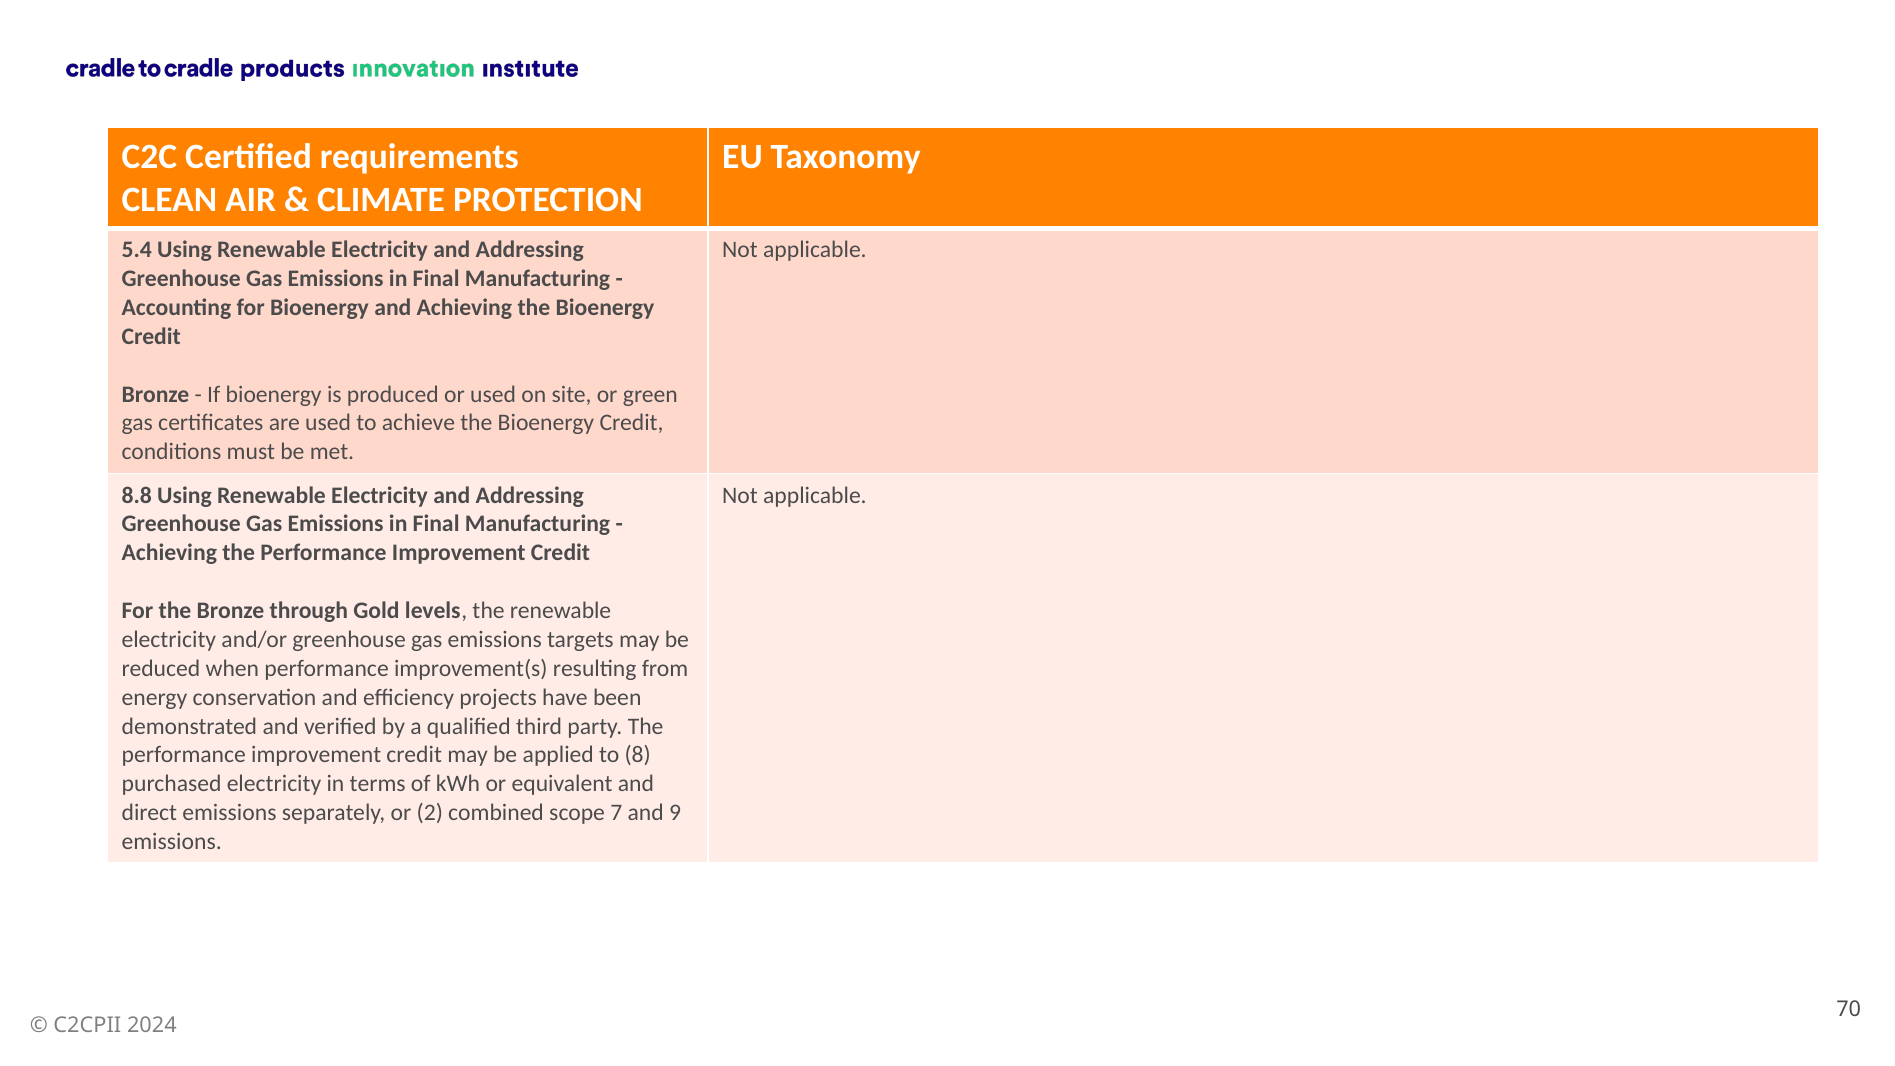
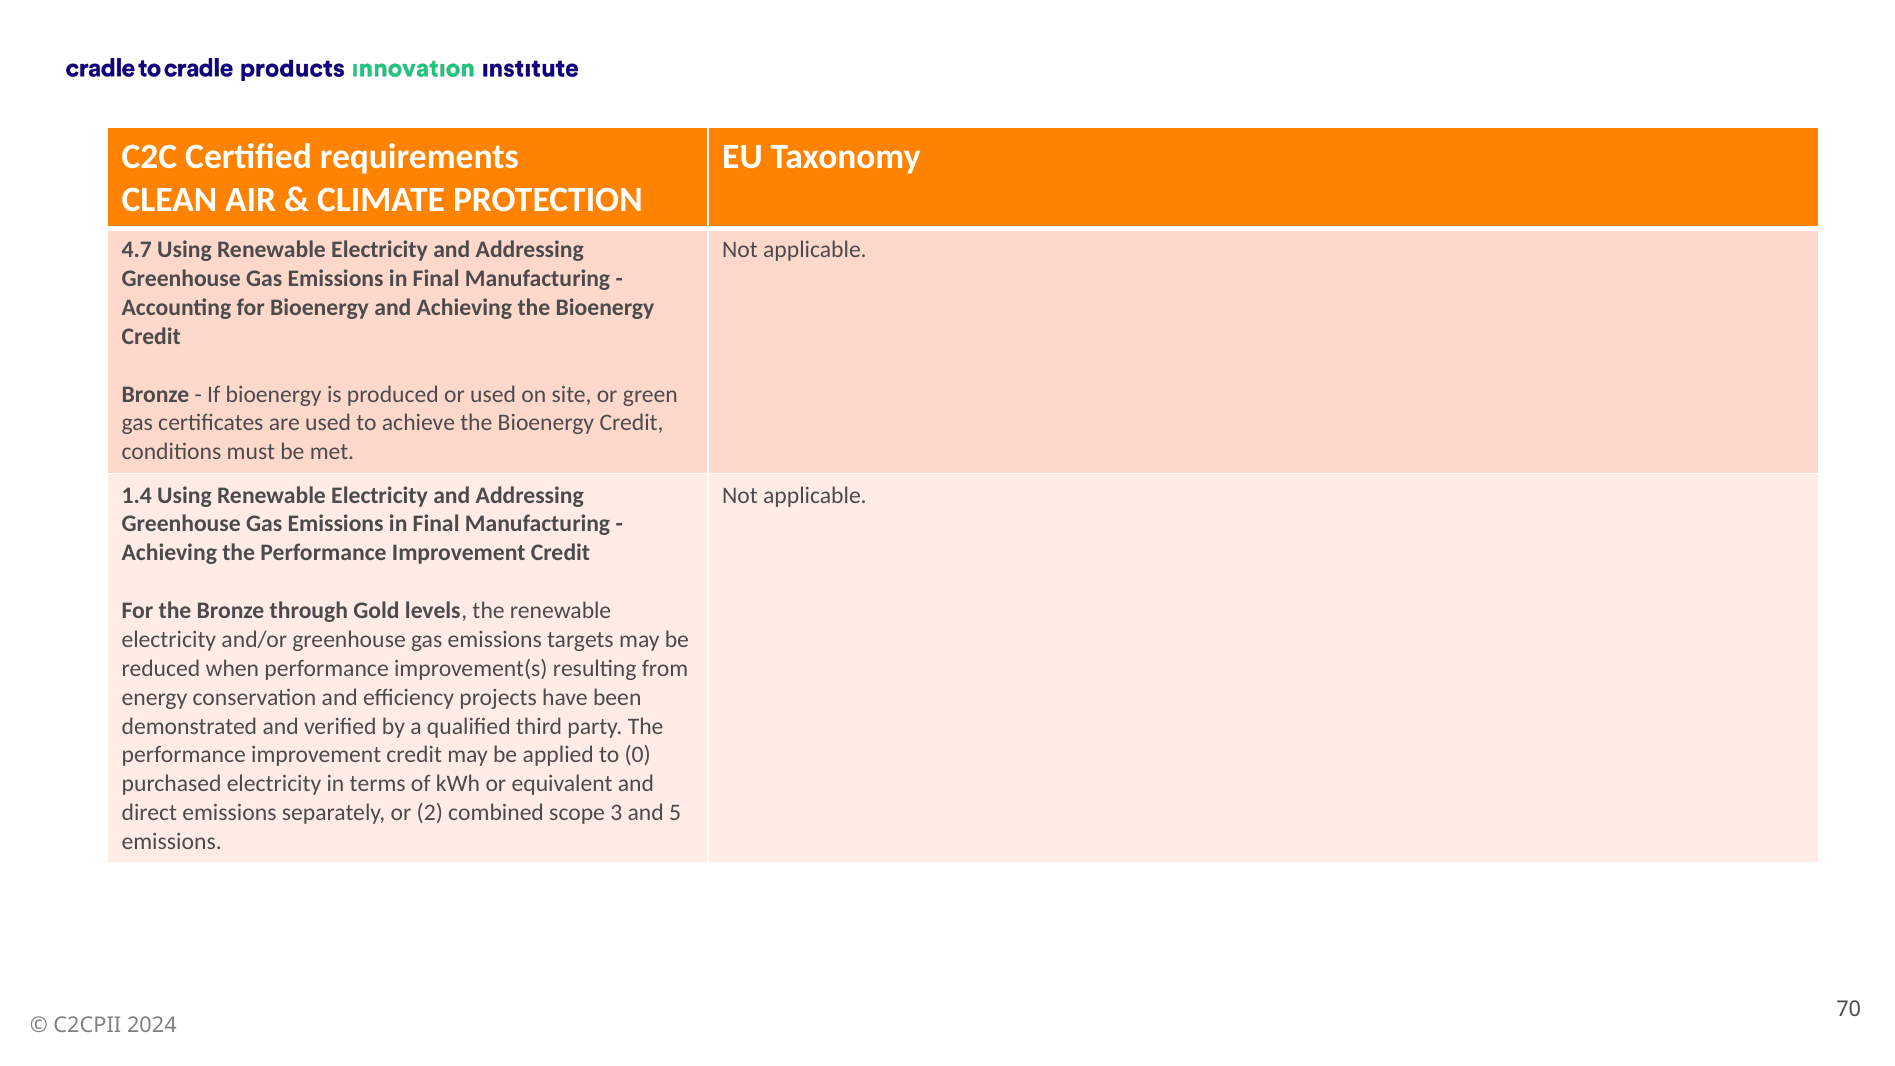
5.4: 5.4 -> 4.7 (137, 250)
8.8: 8.8 -> 1.4 (137, 495)
8: 8 -> 0 (638, 755)
7: 7 -> 3 (616, 813)
9: 9 -> 5 (675, 813)
